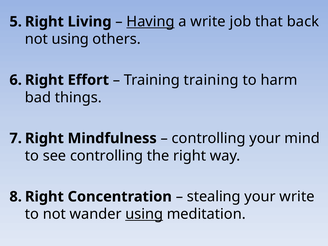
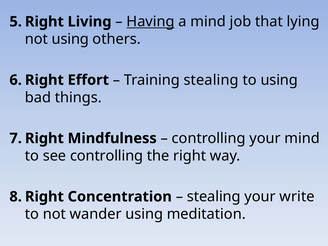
a write: write -> mind (208, 22)
back: back -> lying (303, 22)
Training training: training -> stealing (211, 80)
to harm: harm -> using (279, 80)
using underline: present -> none (144, 214)
